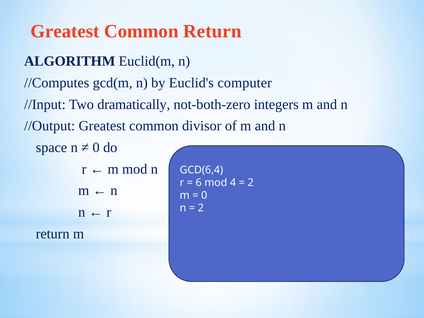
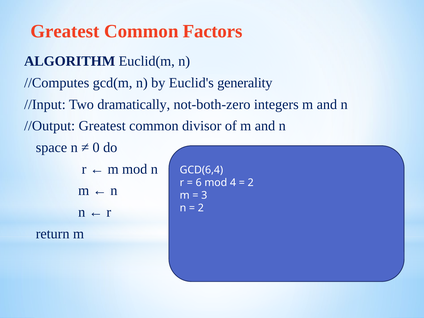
Common Return: Return -> Factors (213, 31)
computer: computer -> generality (245, 83)
0: 0 -> 3 (204, 195)
